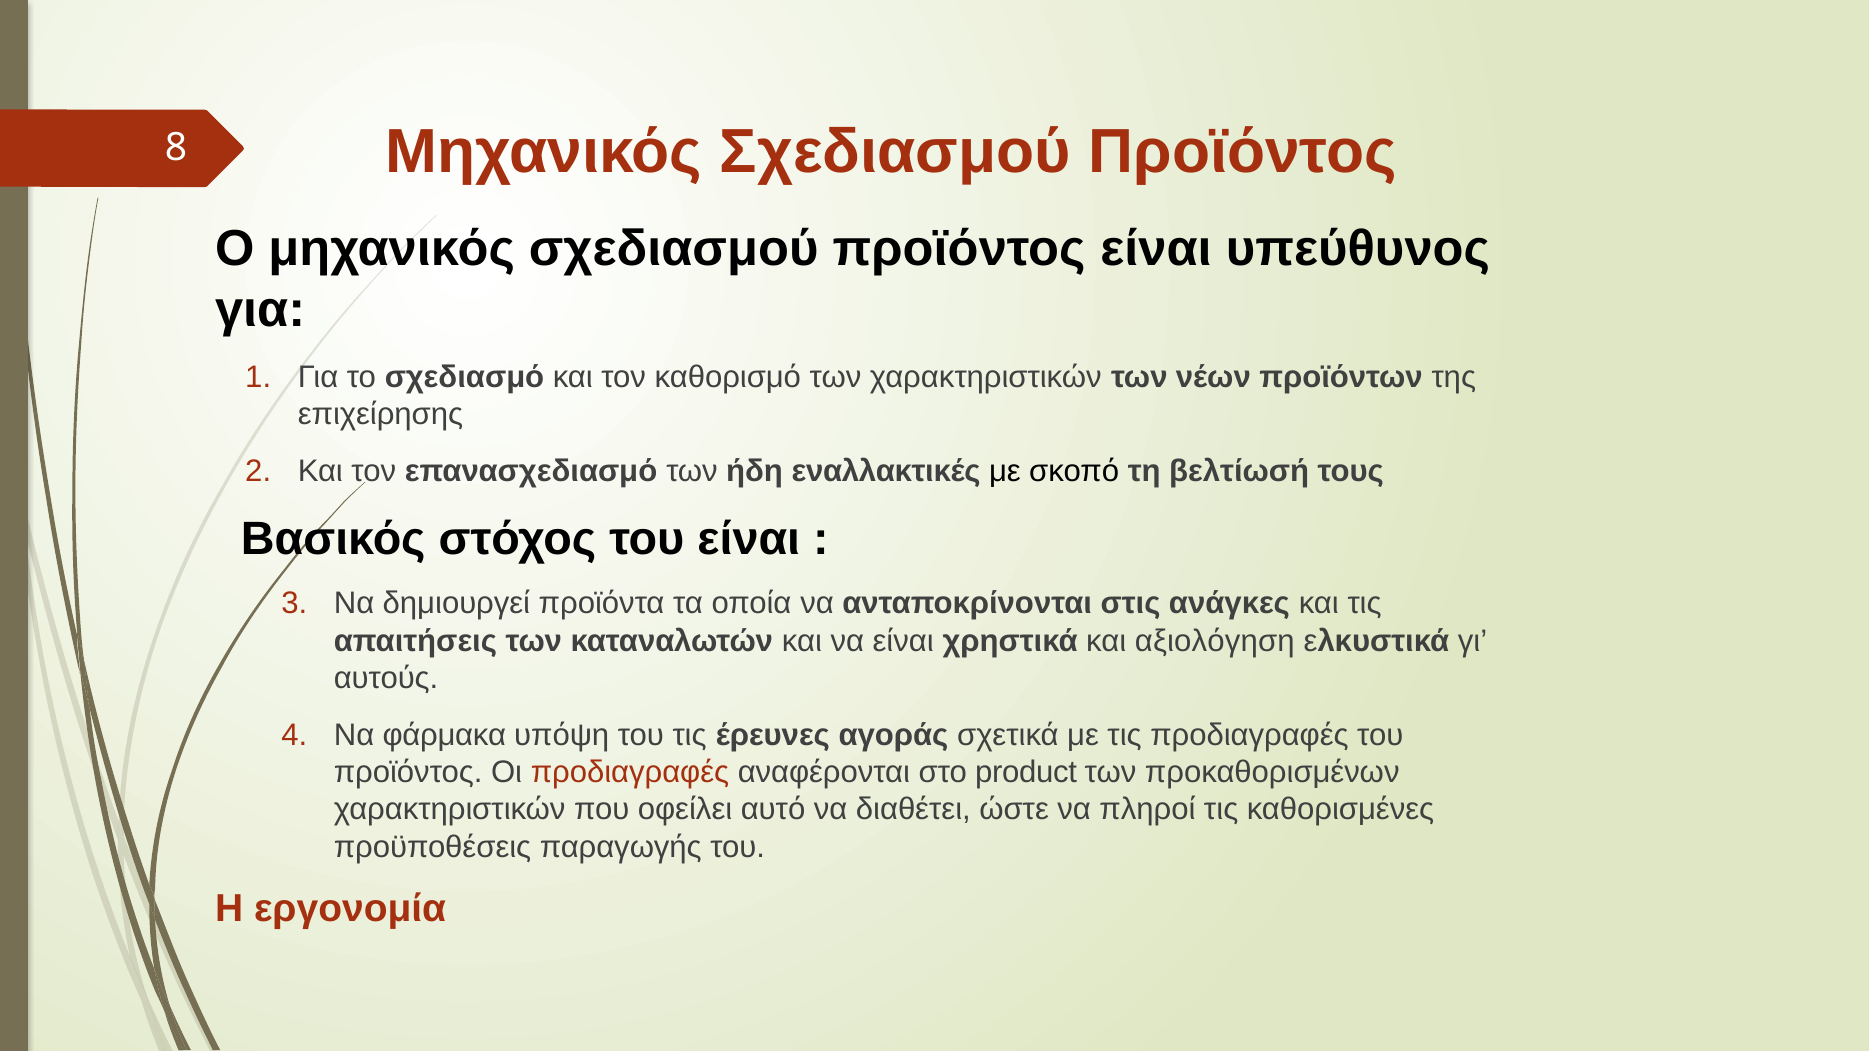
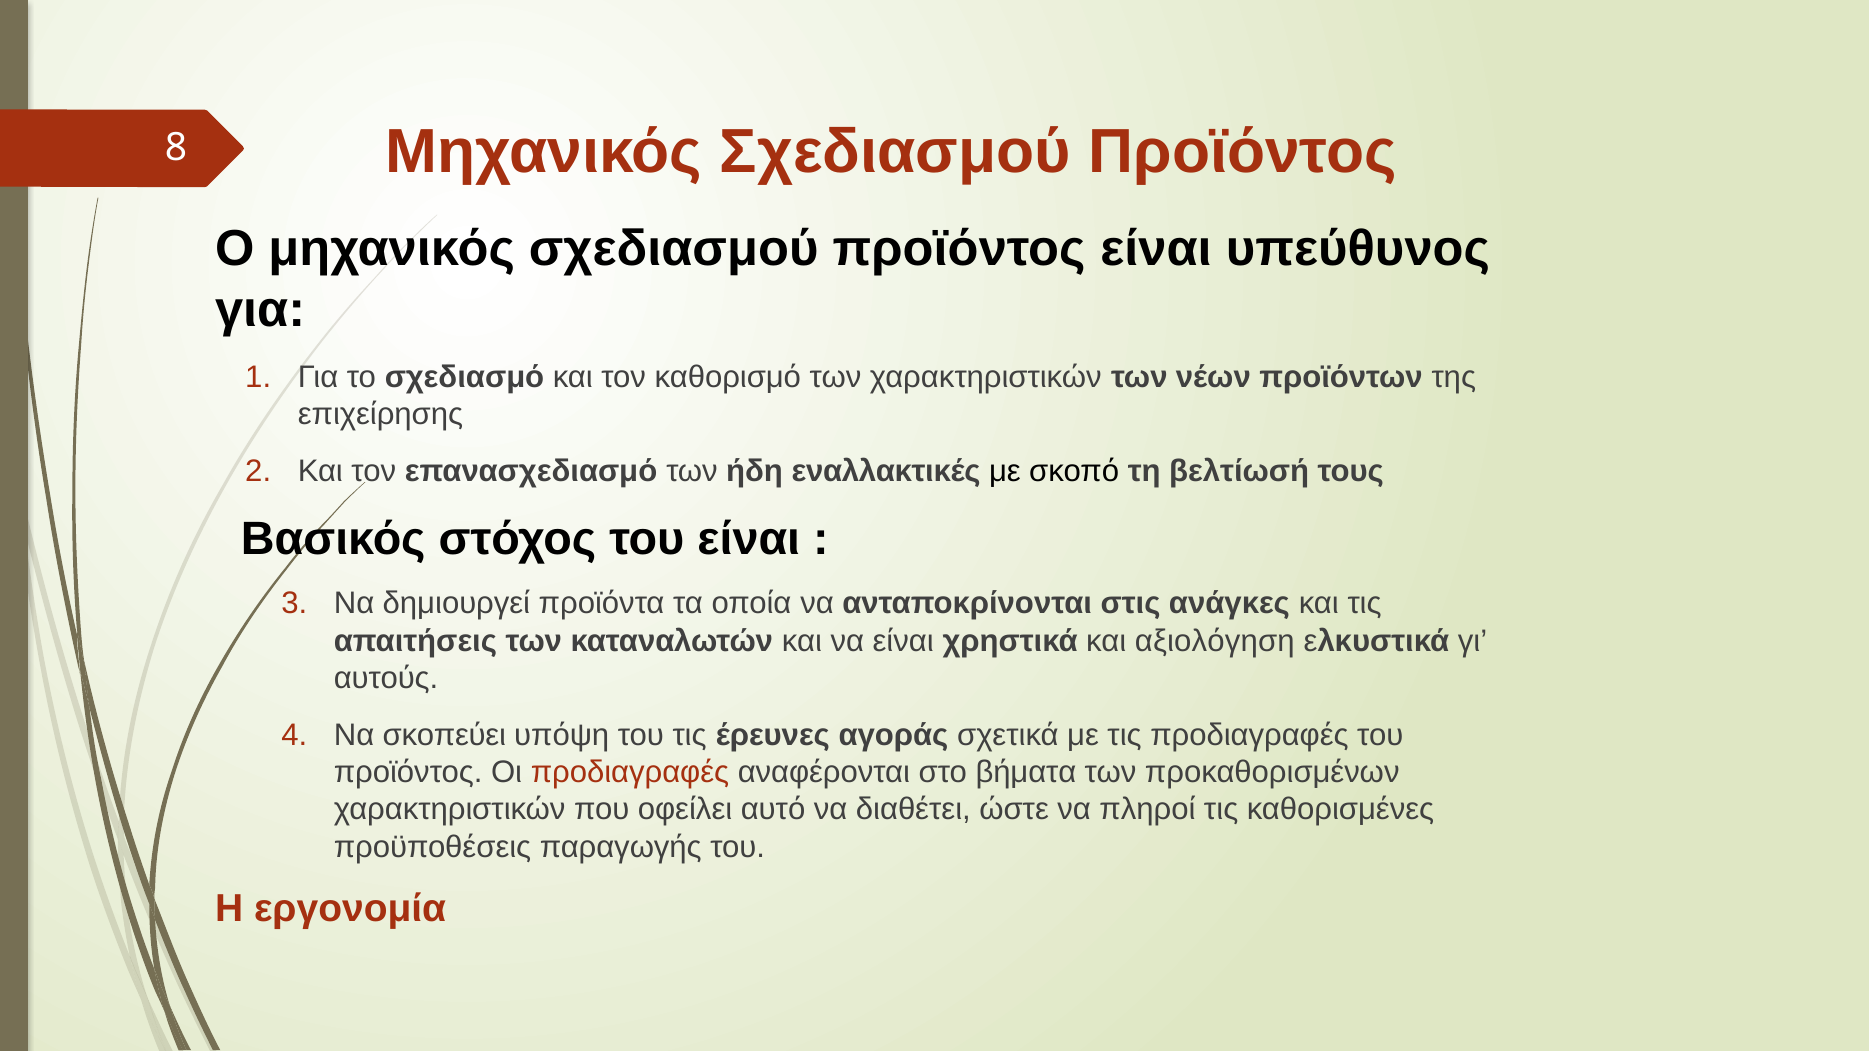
φάρμακα: φάρμακα -> σκοπεύει (444, 735)
product: product -> βήματα (1026, 772)
